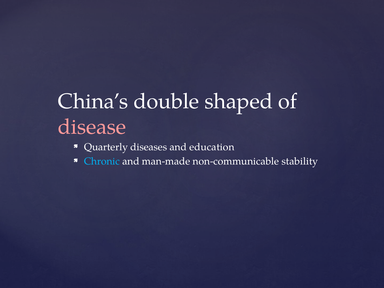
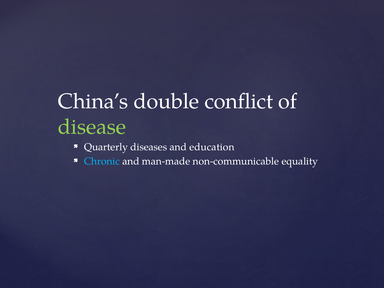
shaped: shaped -> conflict (239, 101)
disease colour: pink -> light green (92, 127)
stability: stability -> equality (300, 161)
